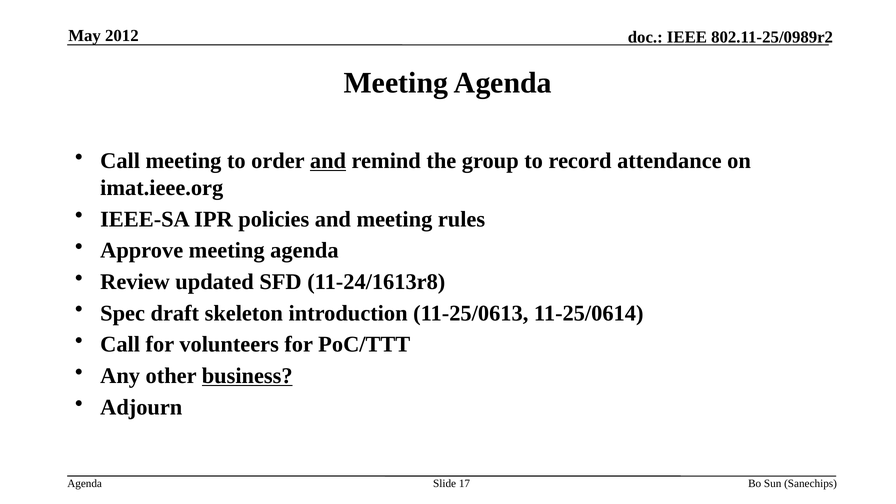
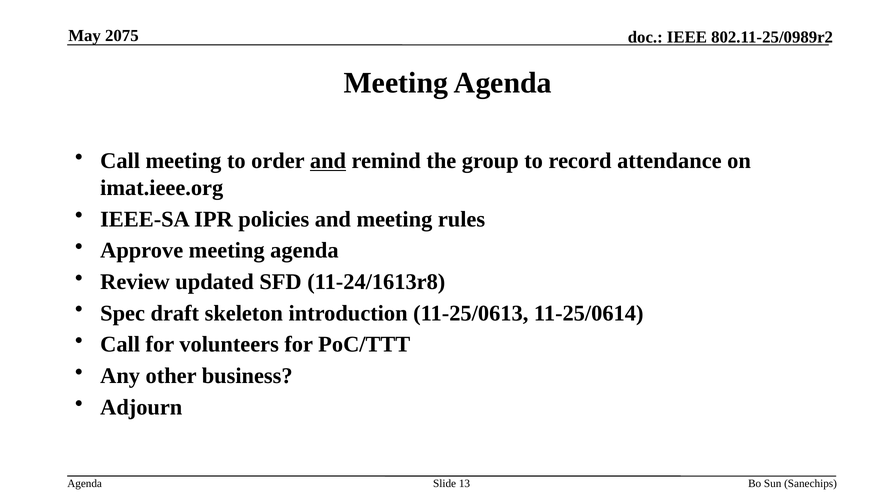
2012: 2012 -> 2075 (122, 36)
business underline: present -> none (247, 376)
17: 17 -> 13 (464, 483)
